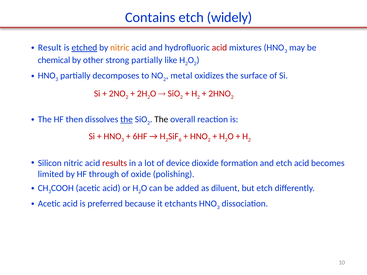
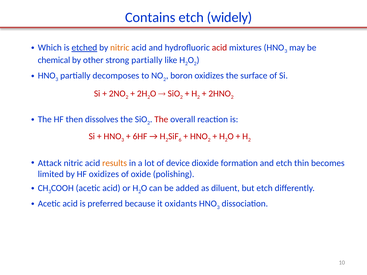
Result: Result -> Which (50, 48)
metal: metal -> boron (181, 76)
the underline: present -> none (127, 120)
The colour: black -> red (161, 120)
Silicon: Silicon -> Attack (50, 163)
results colour: red -> orange (115, 163)
etch acid: acid -> thin (302, 163)
HF through: through -> oxidizes (104, 174)
etchants: etchants -> oxidants (181, 204)
